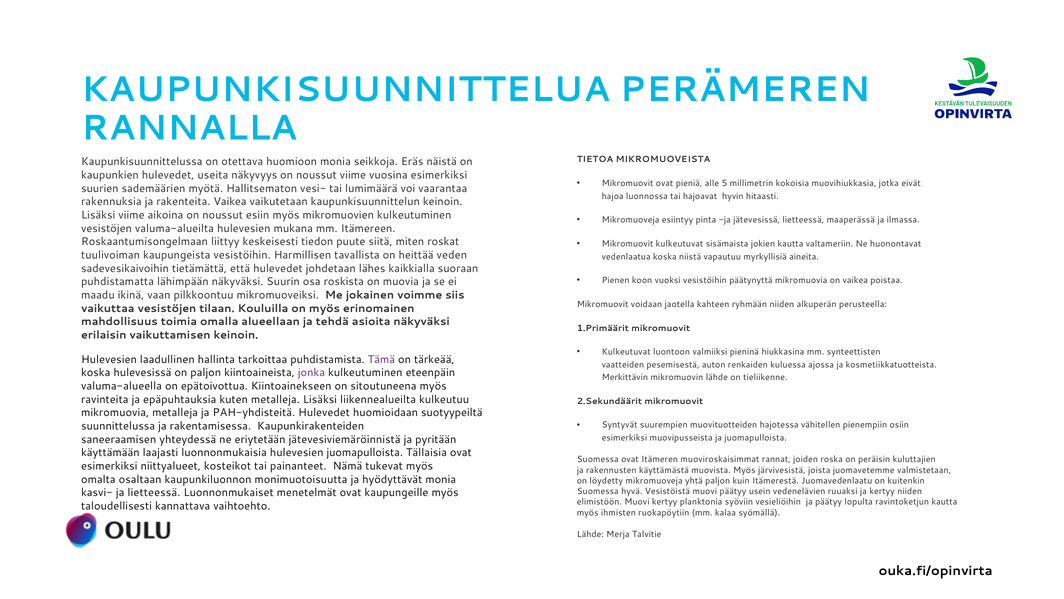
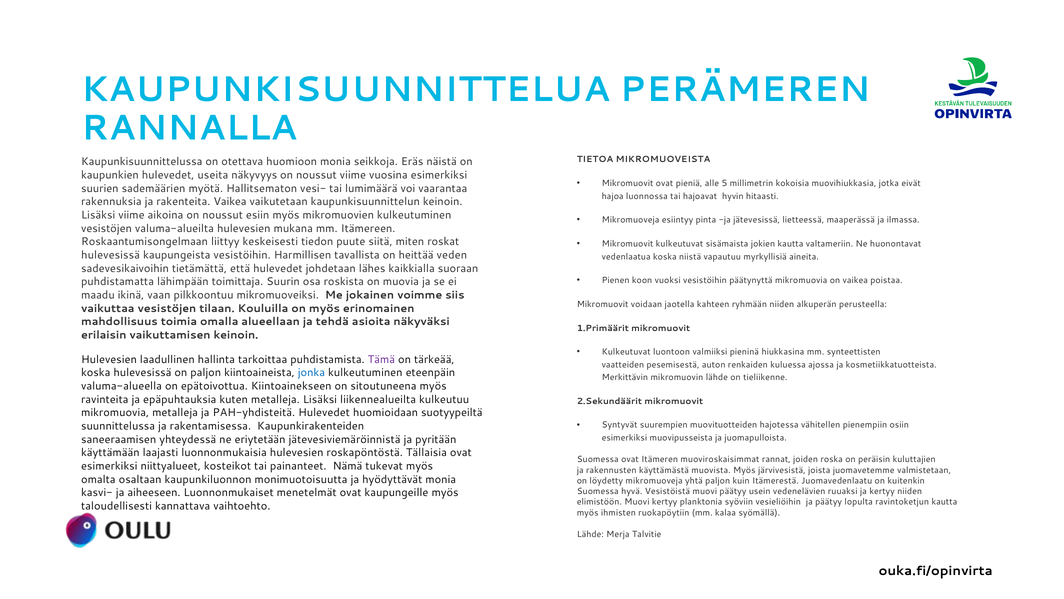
tuulivoiman: tuulivoiman -> hulevesissä (111, 255)
lähimpään näkyväksi: näkyväksi -> toimittaja (237, 281)
jonka colour: purple -> blue (311, 372)
hulevesien juomapulloista: juomapulloista -> roskapöntöstä (365, 452)
ja lietteessä: lietteessä -> aiheeseen (154, 492)
